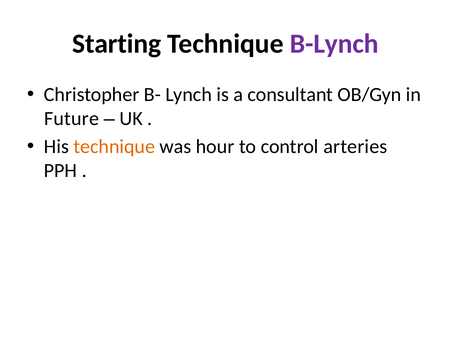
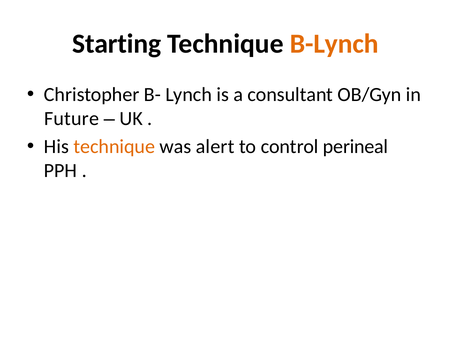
B-Lynch colour: purple -> orange (334, 44)
hour: hour -> alert (215, 147)
arteries: arteries -> perineal (356, 147)
